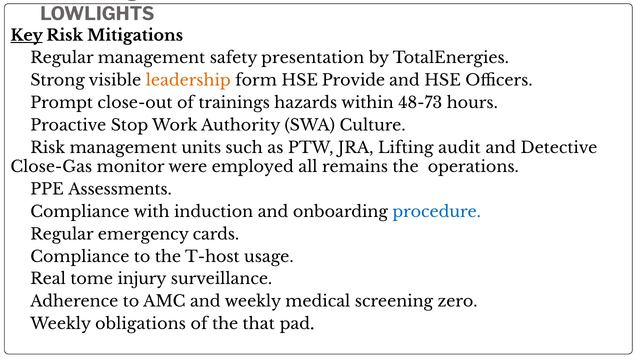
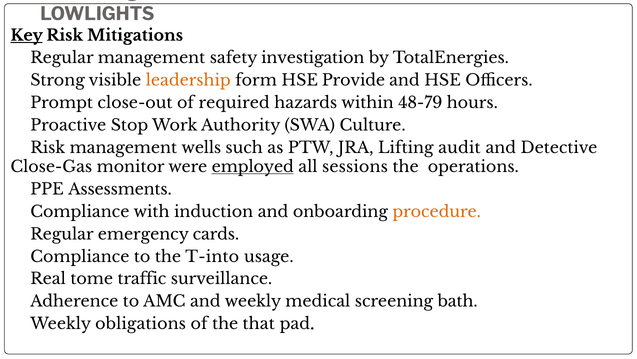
presentation: presentation -> investigation (313, 58)
trainings: trainings -> required (234, 103)
48-73: 48-73 -> 48-79 (420, 103)
units: units -> wells (201, 147)
employed underline: none -> present (253, 167)
remains: remains -> sessions (355, 167)
procedure colour: blue -> orange (437, 211)
T-host: T-host -> T-into (212, 256)
injury: injury -> traffic (142, 279)
zero: zero -> bath (458, 301)
